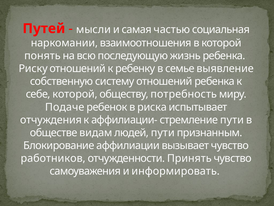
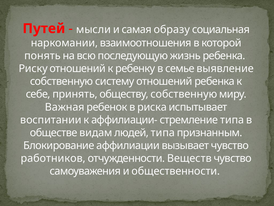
частью: частью -> образу (172, 29)
себе которой: которой -> принять (75, 94)
обществу потребность: потребность -> собственную (184, 94)
Подаче: Подаче -> Важная (65, 107)
отчуждения: отчуждения -> воспитании (51, 120)
стремление пути: пути -> типа (232, 120)
людей пути: пути -> типа (163, 132)
Принять: Принять -> Веществ (189, 158)
информировать: информировать -> общественности (176, 171)
